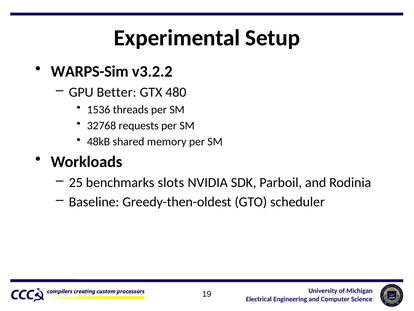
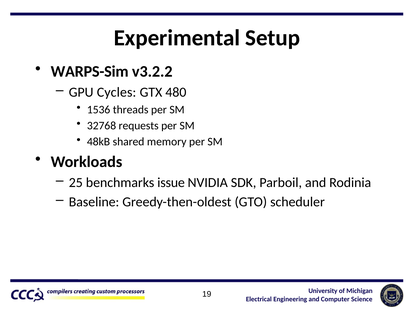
Better: Better -> Cycles (117, 92)
slots: slots -> issue (171, 182)
